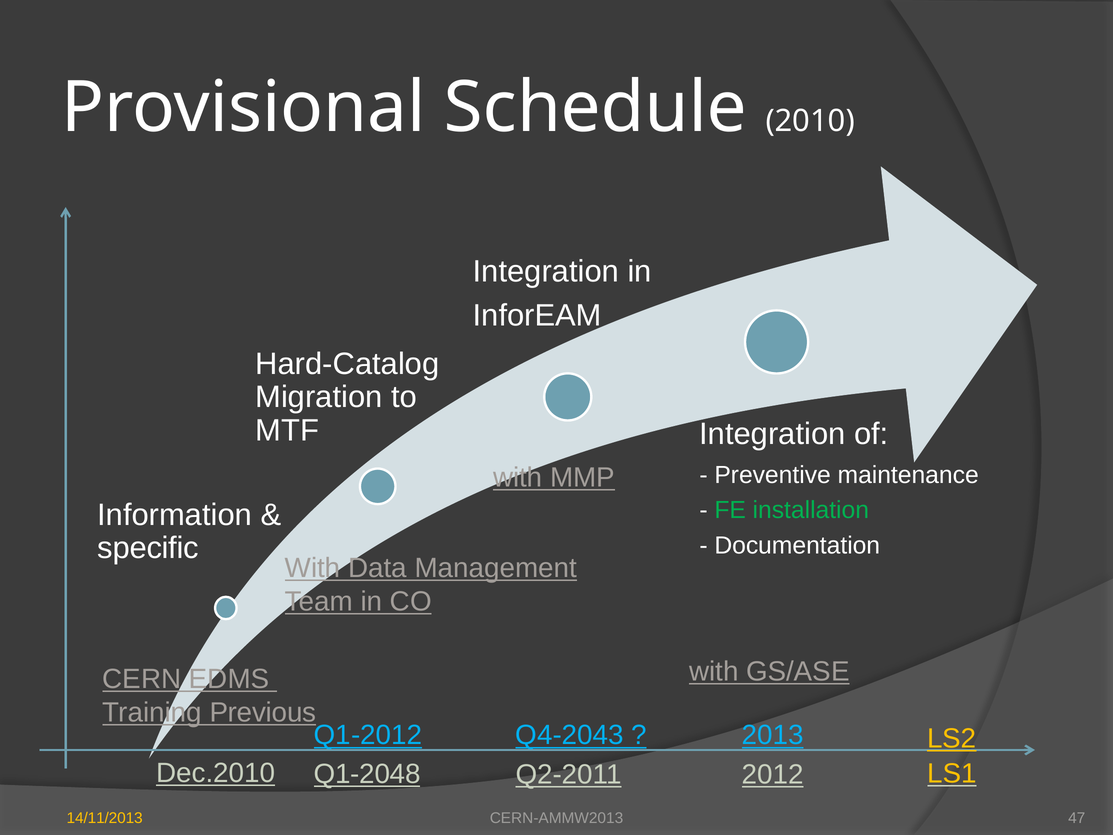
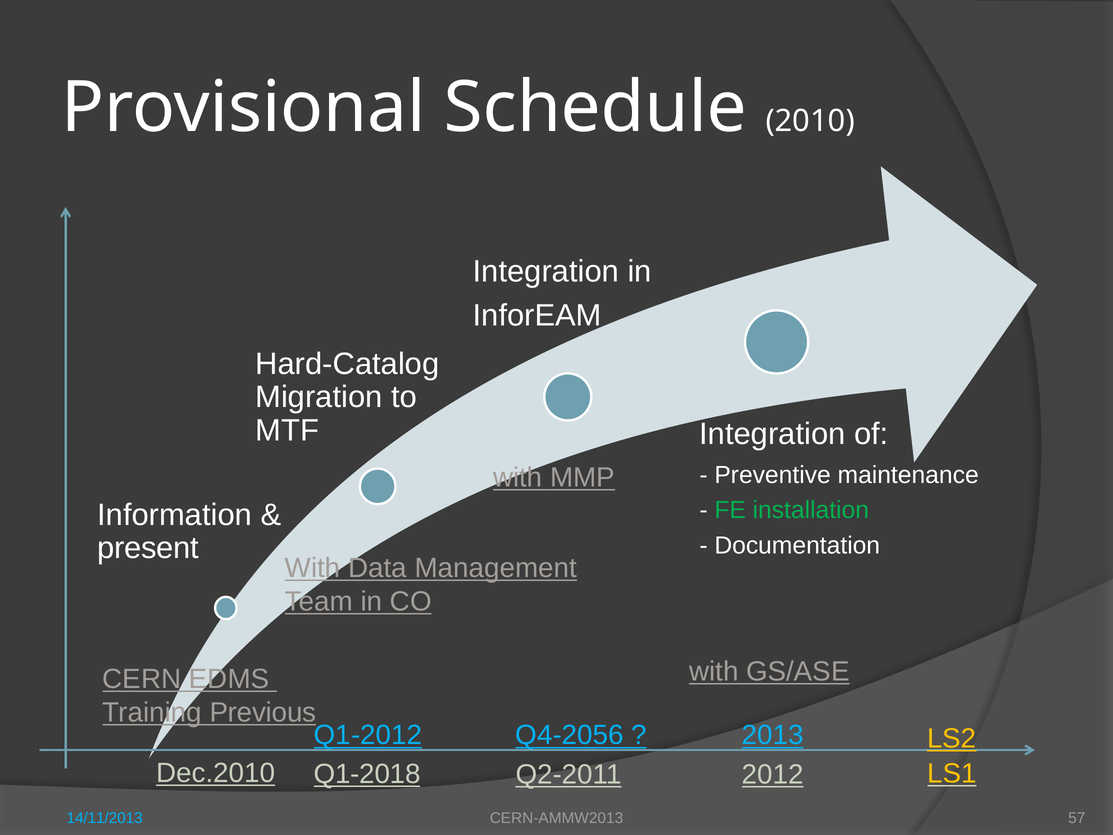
specific: specific -> present (148, 548)
Q4-2043: Q4-2043 -> Q4-2056 (570, 735)
Q1-2048: Q1-2048 -> Q1-2018 (367, 774)
14/11/2013 colour: yellow -> light blue (105, 818)
47: 47 -> 57 (1077, 818)
